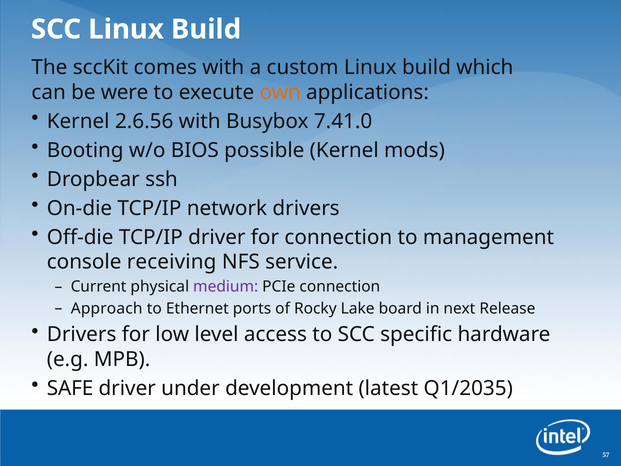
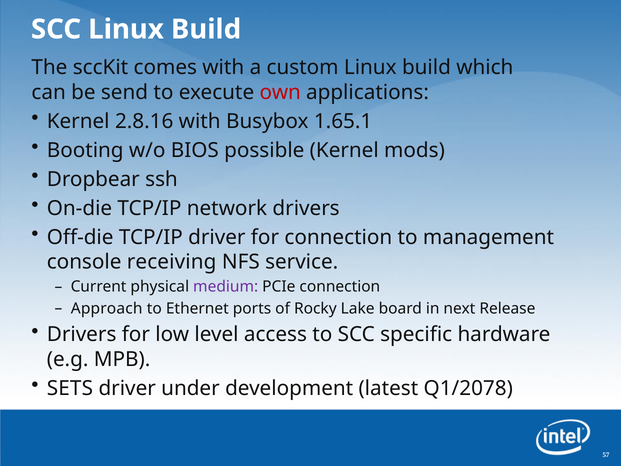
were: were -> send (124, 92)
own colour: orange -> red (280, 92)
2.6.56: 2.6.56 -> 2.8.16 (144, 121)
7.41.0: 7.41.0 -> 1.65.1 (343, 121)
SAFE: SAFE -> SETS (70, 388)
Q1/2035: Q1/2035 -> Q1/2078 (468, 388)
